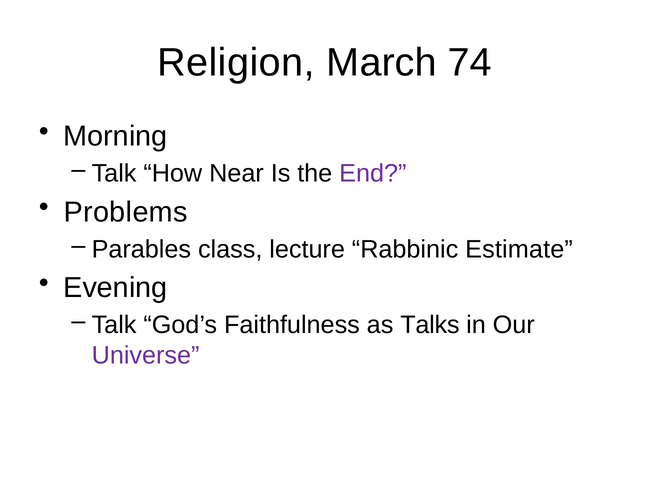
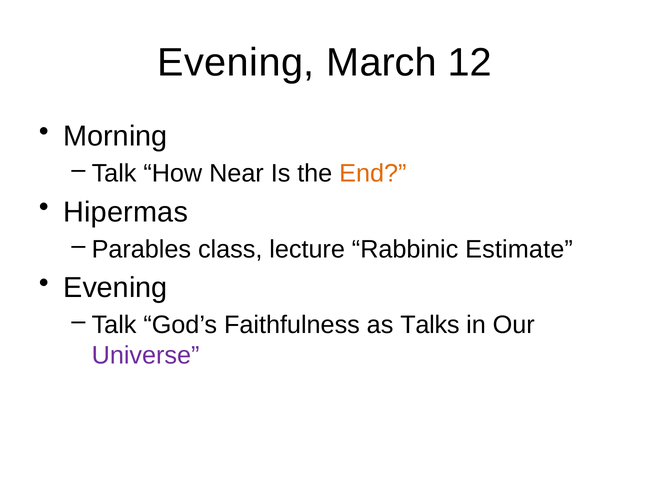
Religion: Religion -> Evening (236, 63)
74: 74 -> 12 (470, 63)
End colour: purple -> orange (373, 173)
Problems: Problems -> Hipermas (126, 212)
